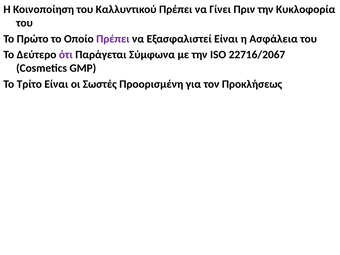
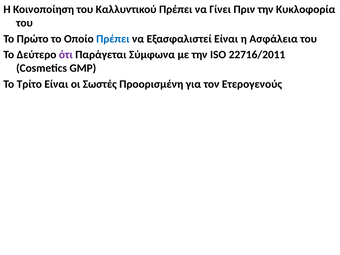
Πρέπει colour: purple -> blue (113, 39)
22716/2067: 22716/2067 -> 22716/2011 (257, 55)
Προκλήσεως: Προκλήσεως -> Ετερογενούς (252, 84)
